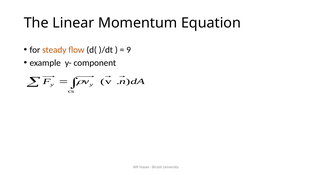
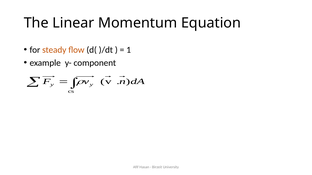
9: 9 -> 1 (129, 50)
